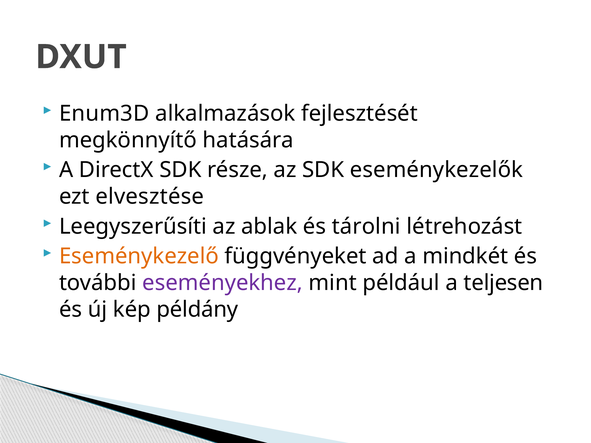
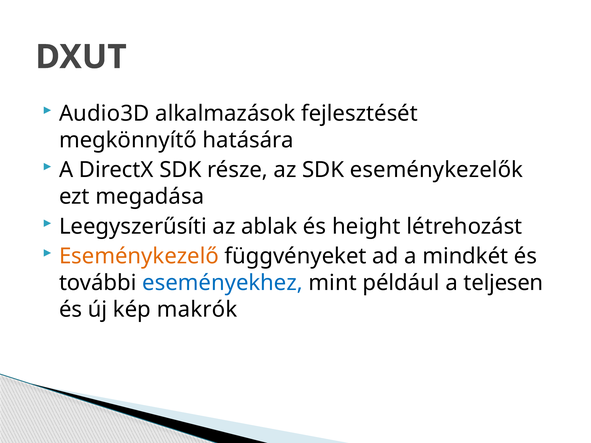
Enum3D: Enum3D -> Audio3D (104, 114)
elvesztése: elvesztése -> megadása (150, 197)
tárolni: tárolni -> height (366, 227)
eseményekhez colour: purple -> blue (223, 283)
példány: példány -> makrók (197, 310)
